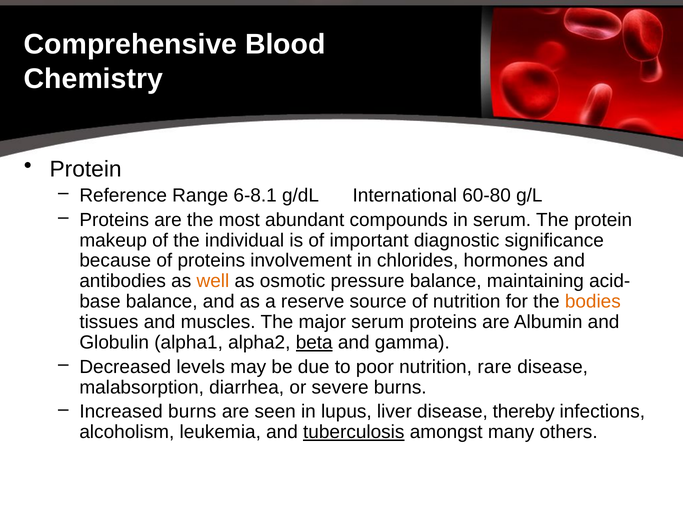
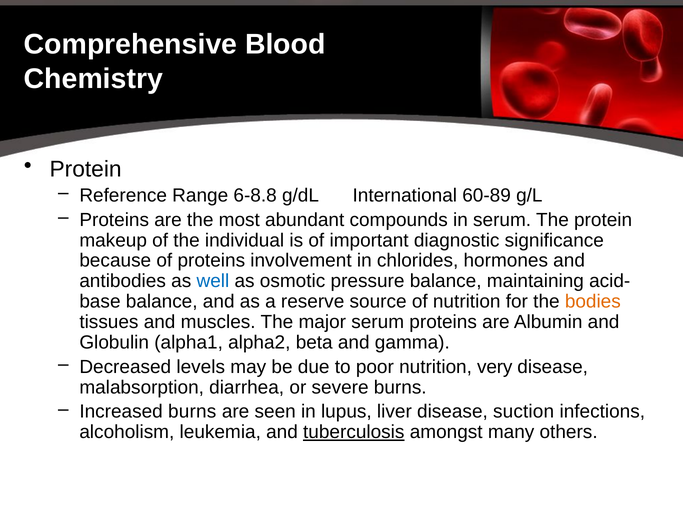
6-8.1: 6-8.1 -> 6-8.8 (255, 196)
60-80: 60-80 -> 60-89 (487, 196)
well colour: orange -> blue (213, 281)
beta underline: present -> none (314, 343)
rare: rare -> very (495, 367)
thereby: thereby -> suction (524, 412)
